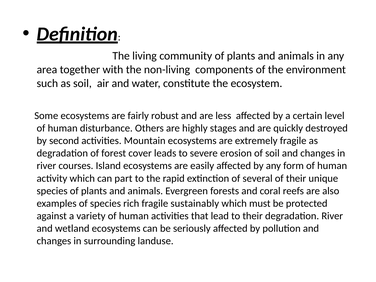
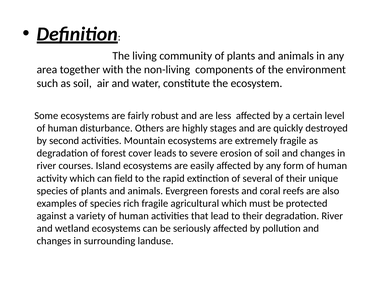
part: part -> field (124, 178)
sustainably: sustainably -> agricultural (195, 203)
